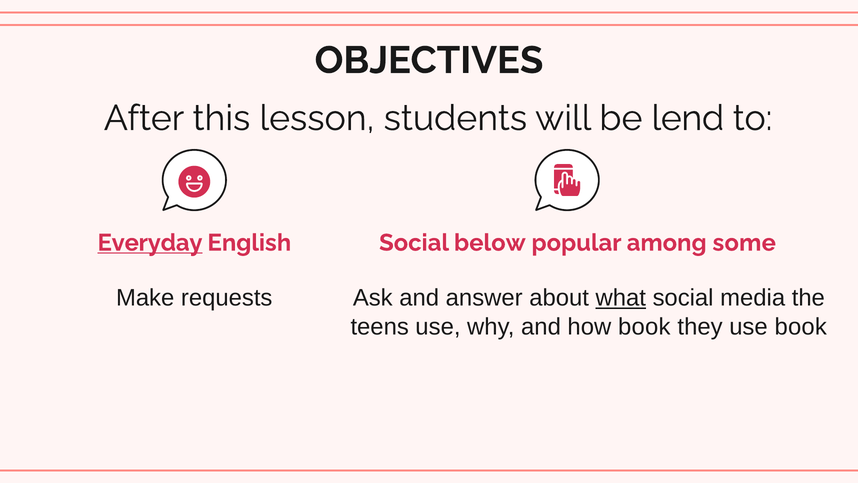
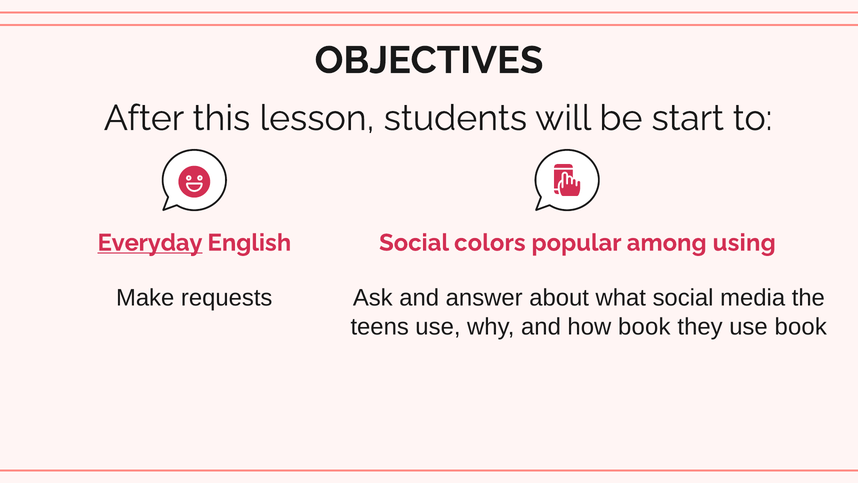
lend: lend -> start (688, 118)
below: below -> colors (490, 243)
some: some -> using (744, 243)
what underline: present -> none (621, 298)
